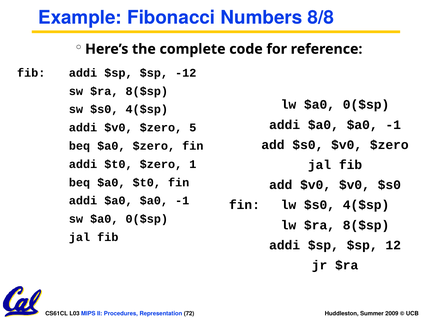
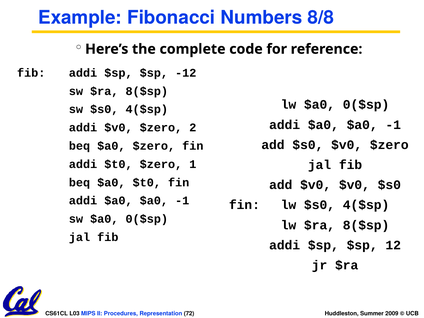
5: 5 -> 2 (193, 128)
